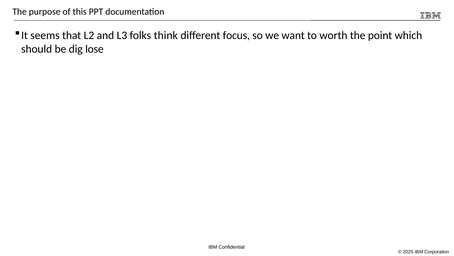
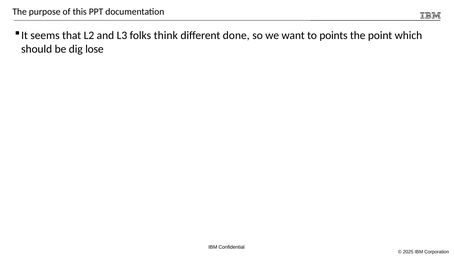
focus: focus -> done (236, 35)
worth: worth -> points (334, 35)
